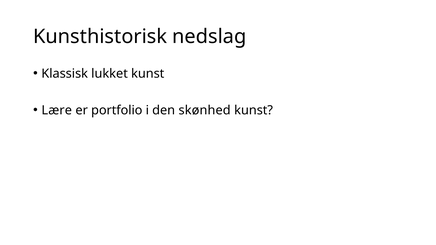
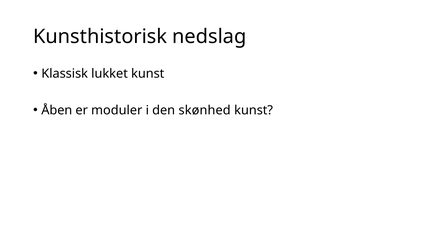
Lære: Lære -> Åben (57, 110)
portfolio: portfolio -> moduler (117, 110)
